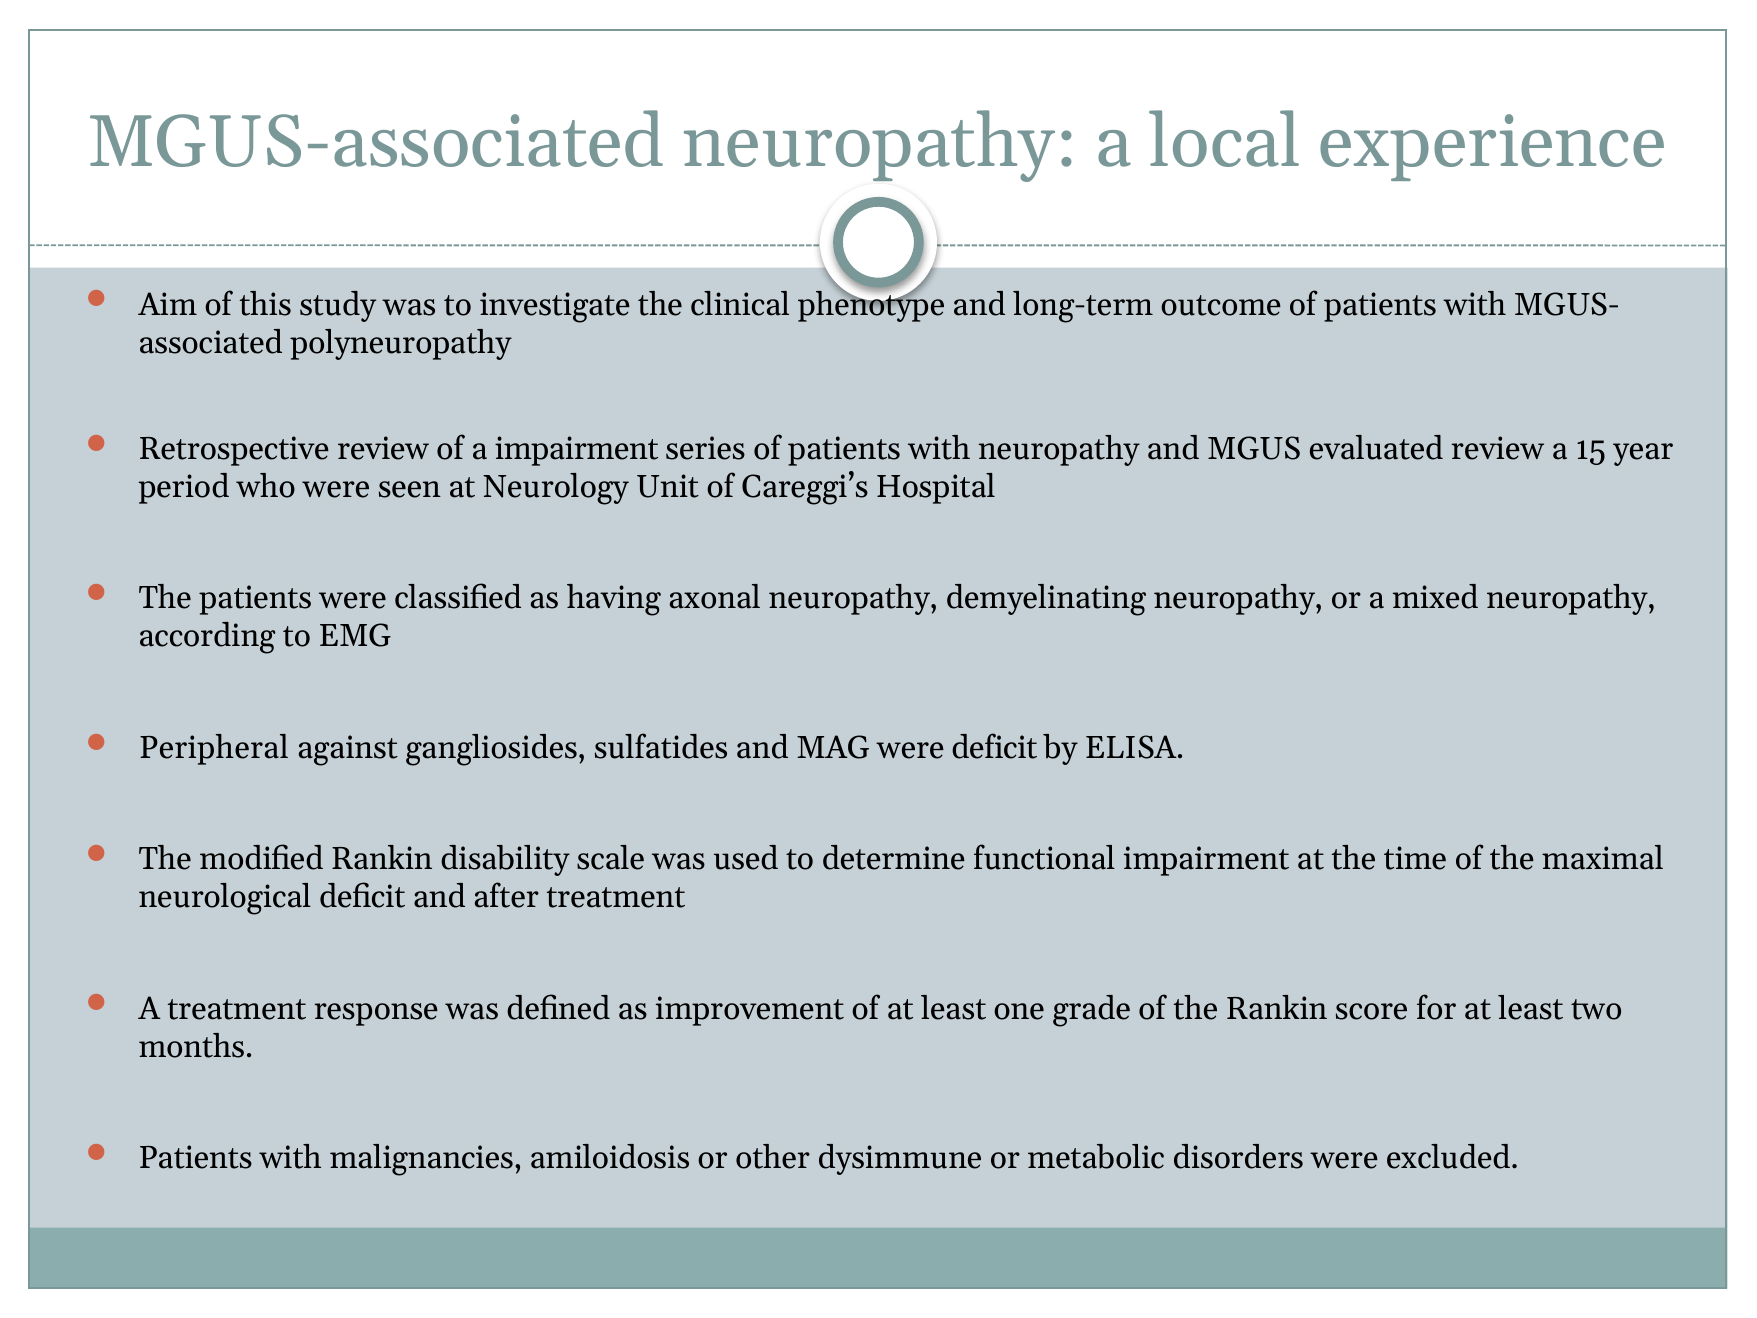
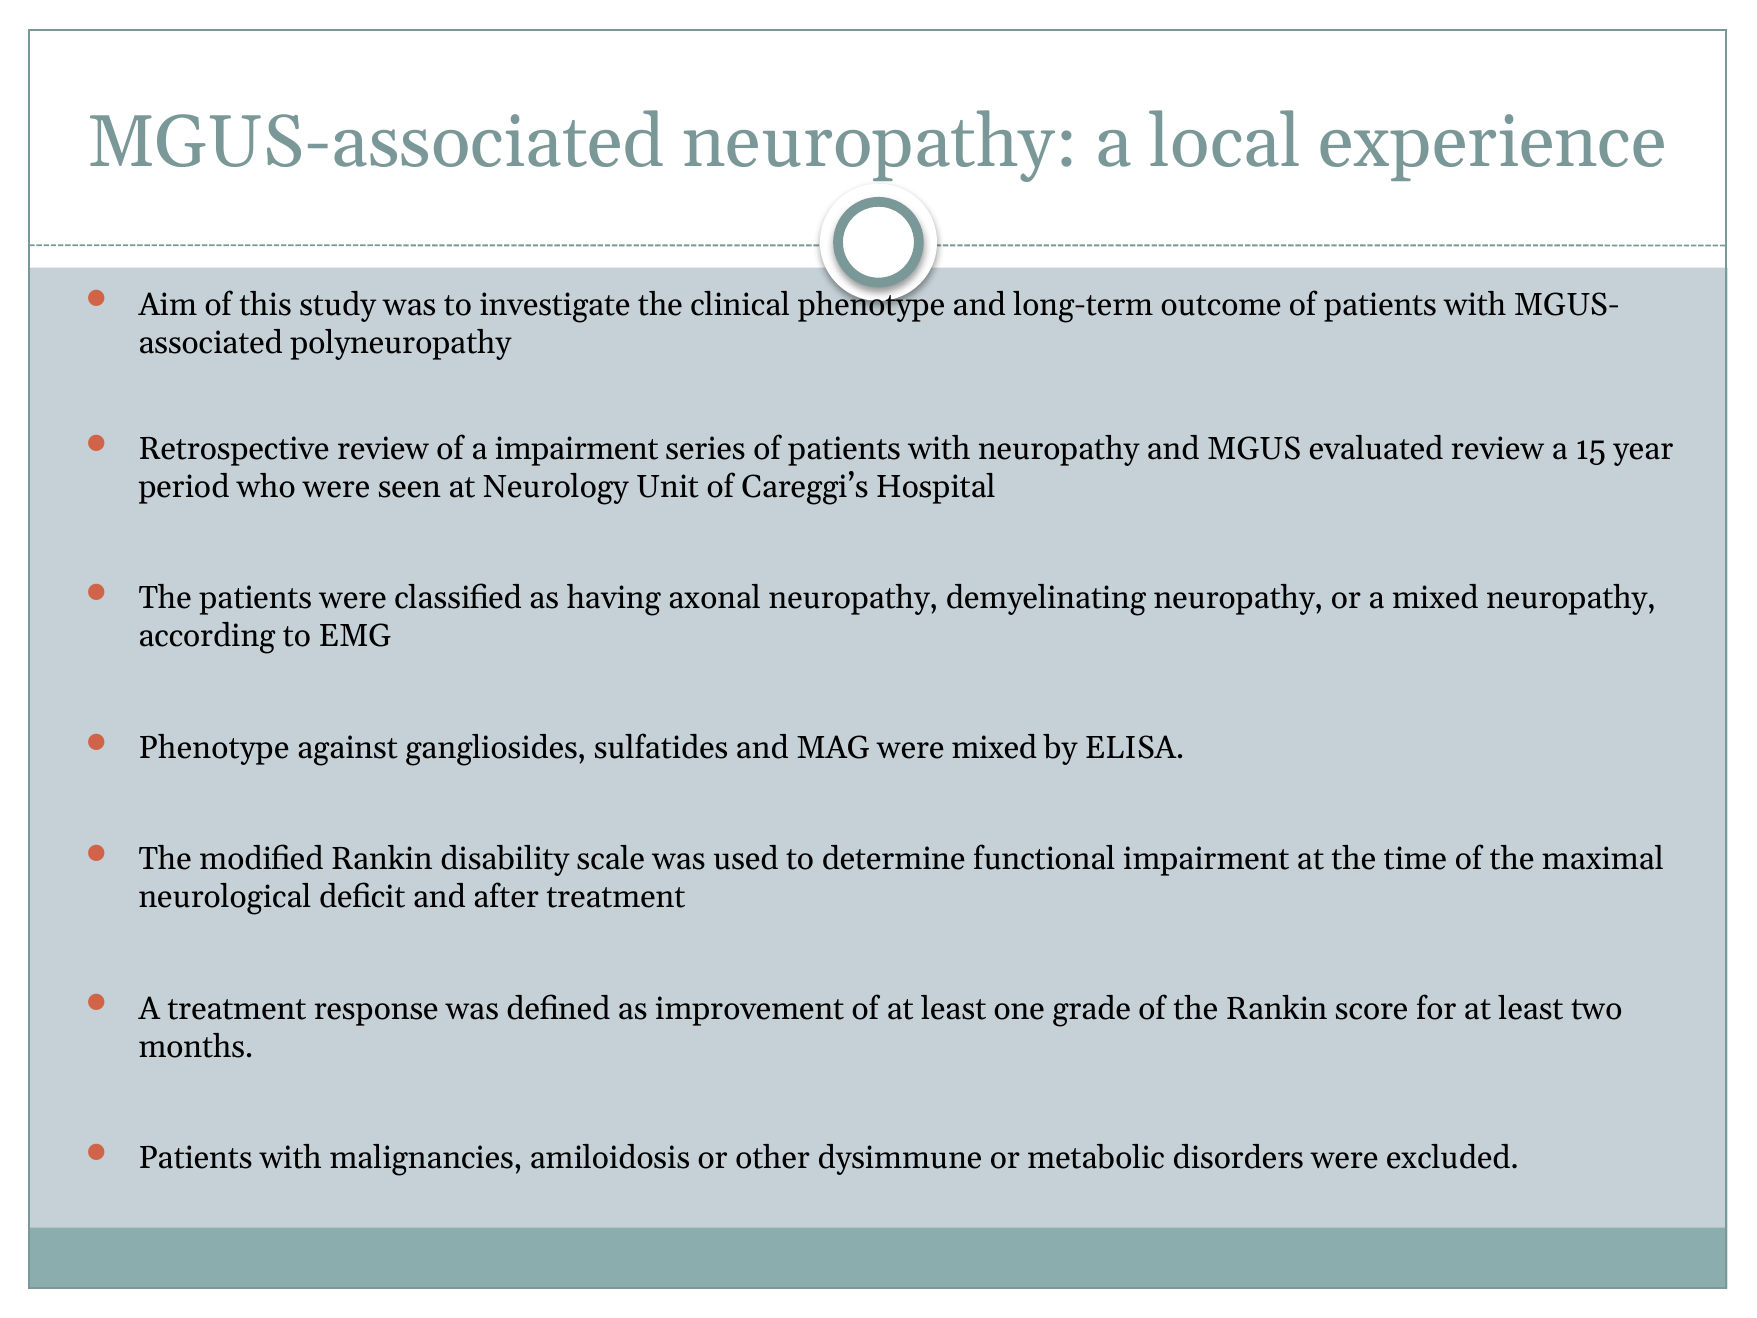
Peripheral: Peripheral -> Phenotype (214, 748)
were deficit: deficit -> mixed (994, 748)
